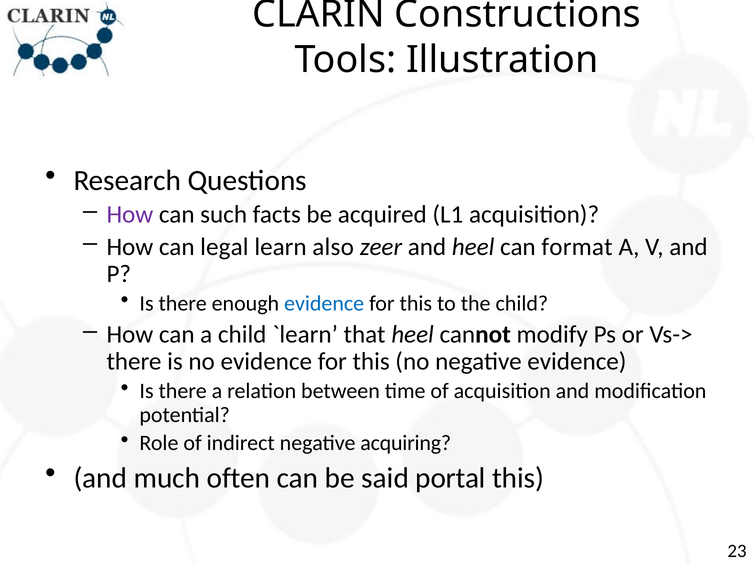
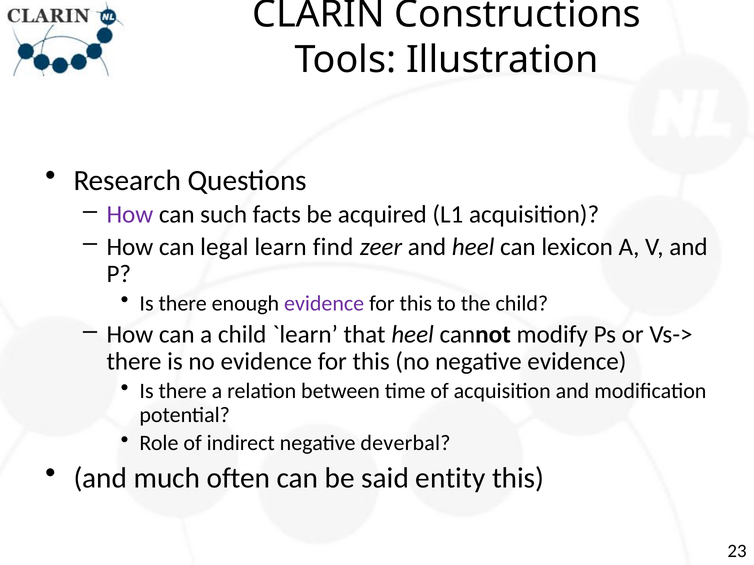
also: also -> find (333, 247)
format: format -> lexicon (577, 247)
evidence colour: blue -> purple (324, 304)
acquiring: acquiring -> deverbal (405, 444)
portal: portal -> entity (450, 478)
